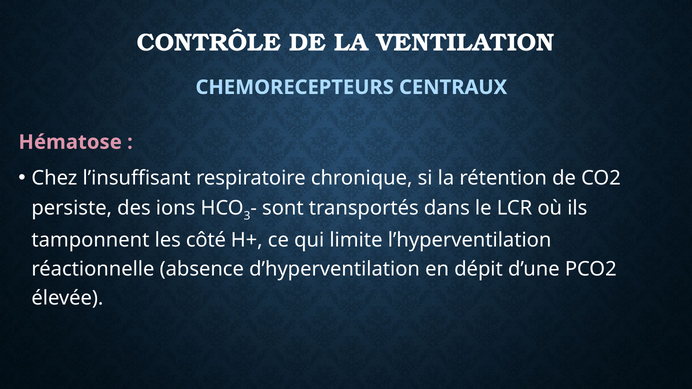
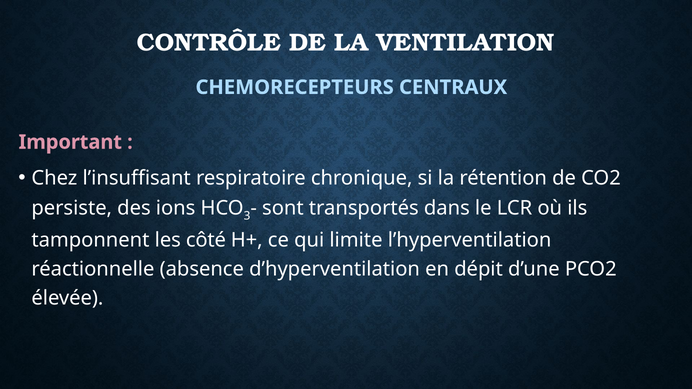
Hématose: Hématose -> Important (70, 142)
